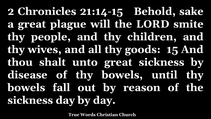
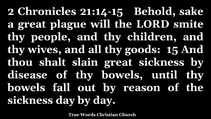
unto: unto -> slain (85, 62)
